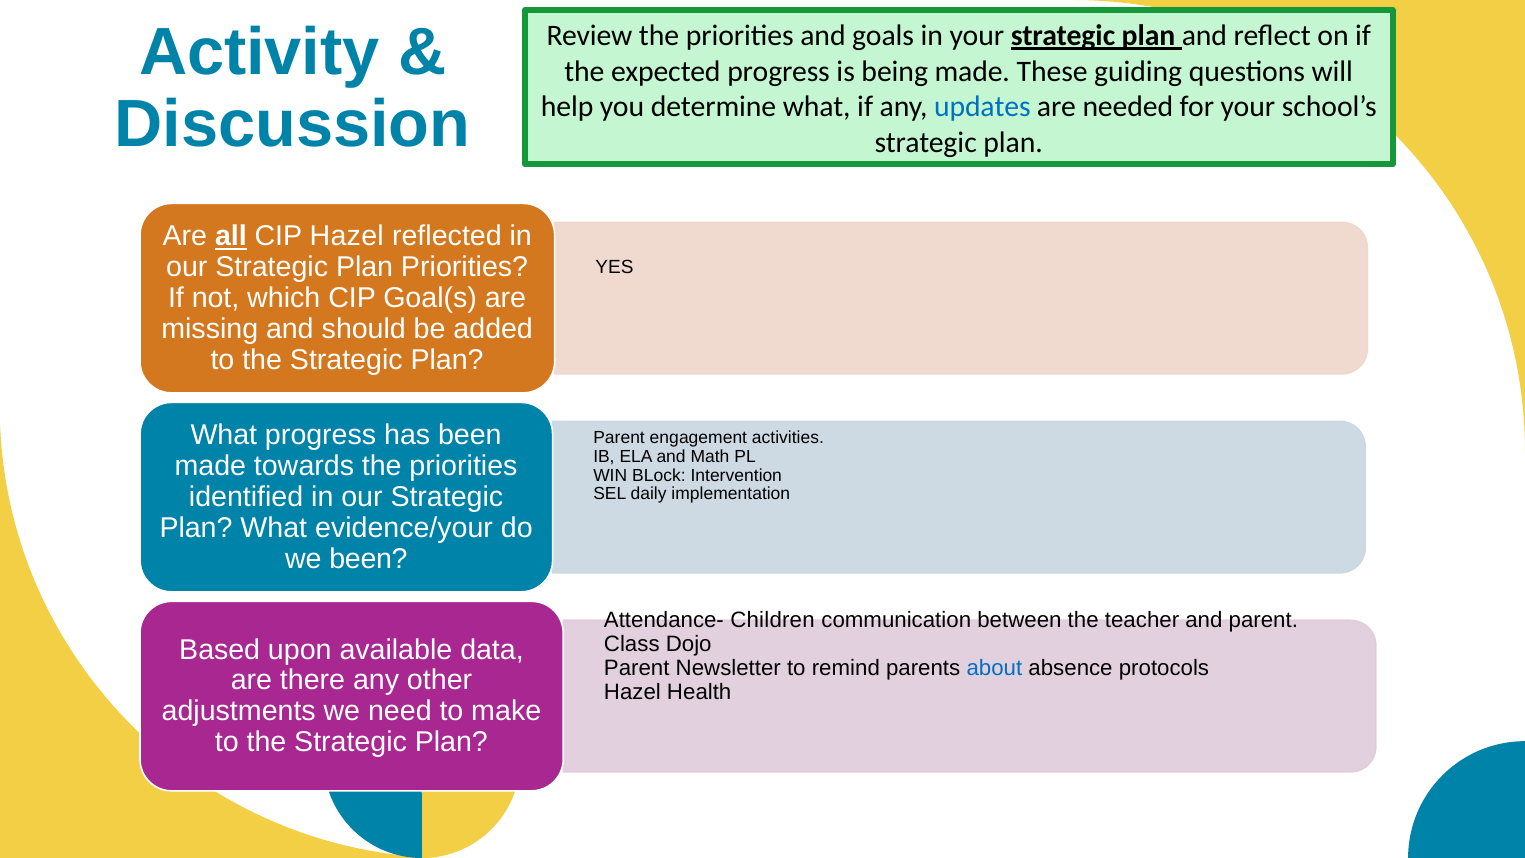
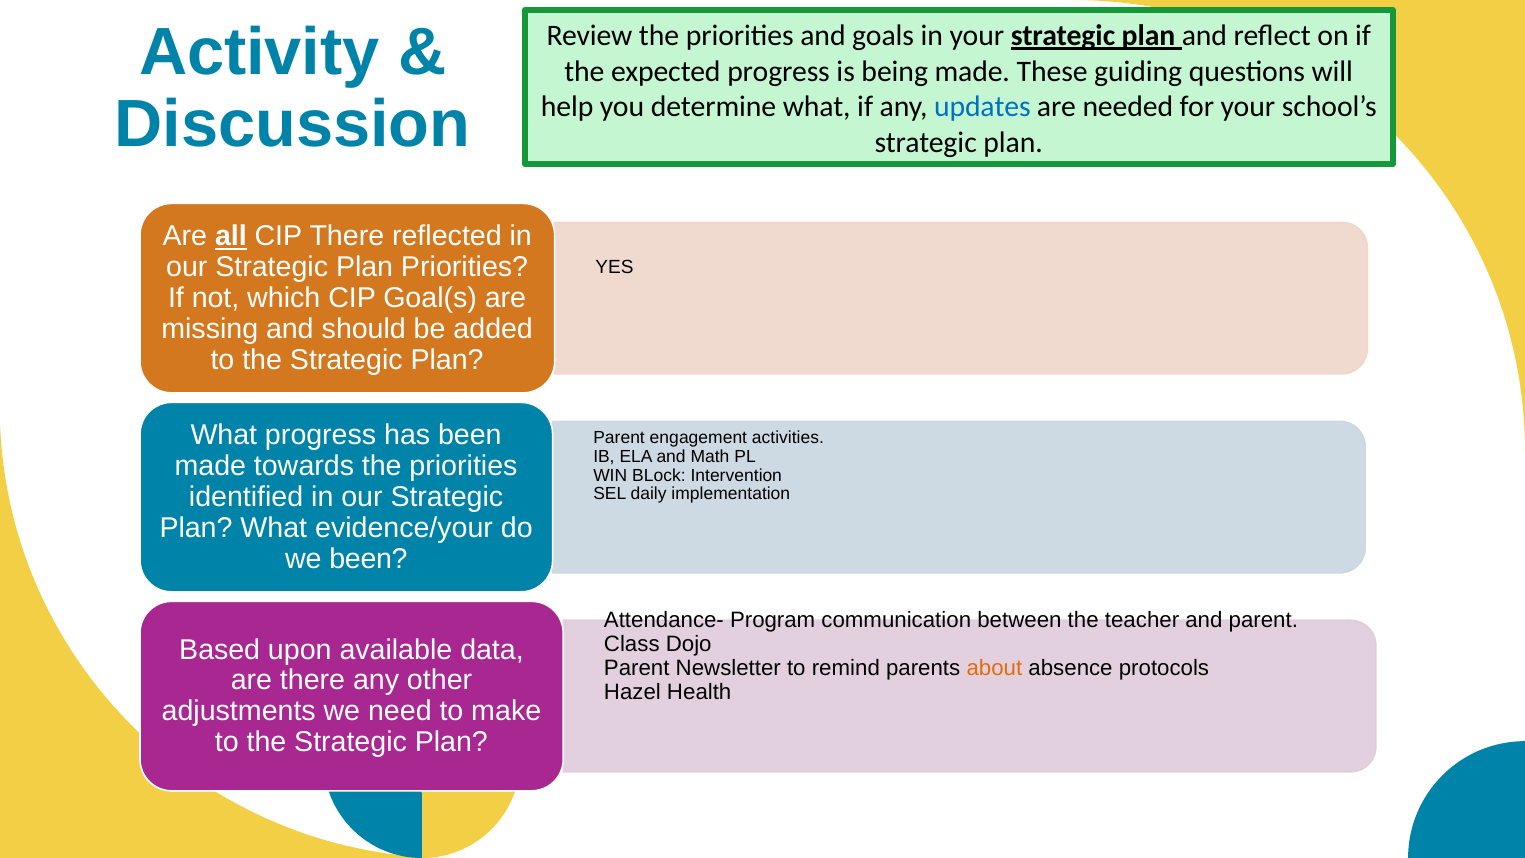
CIP Hazel: Hazel -> There (347, 236)
Children: Children -> Program (773, 620)
about colour: blue -> orange (994, 668)
